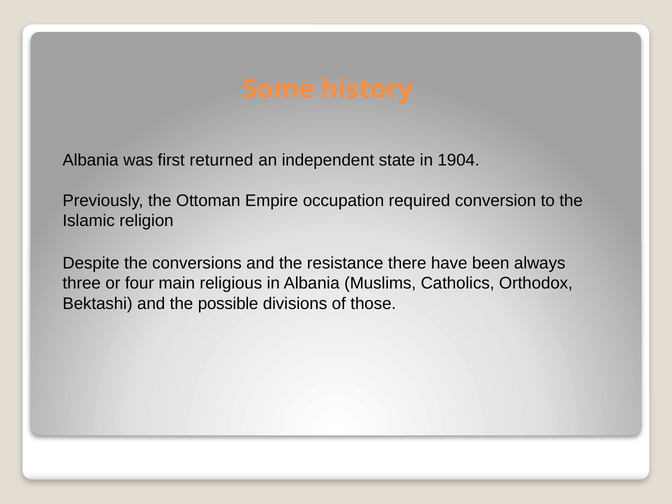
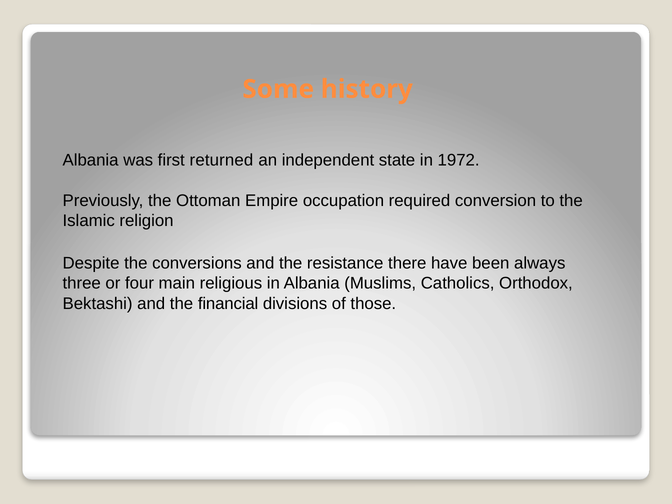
1904: 1904 -> 1972 (459, 160)
possible: possible -> financial (228, 304)
